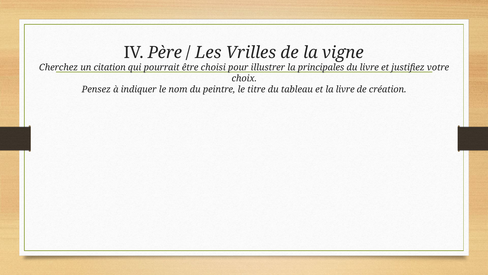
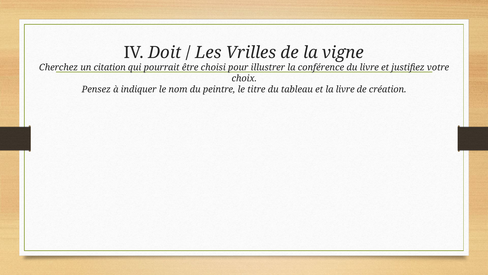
Père: Père -> Doit (165, 52)
principales: principales -> conférence (321, 67)
